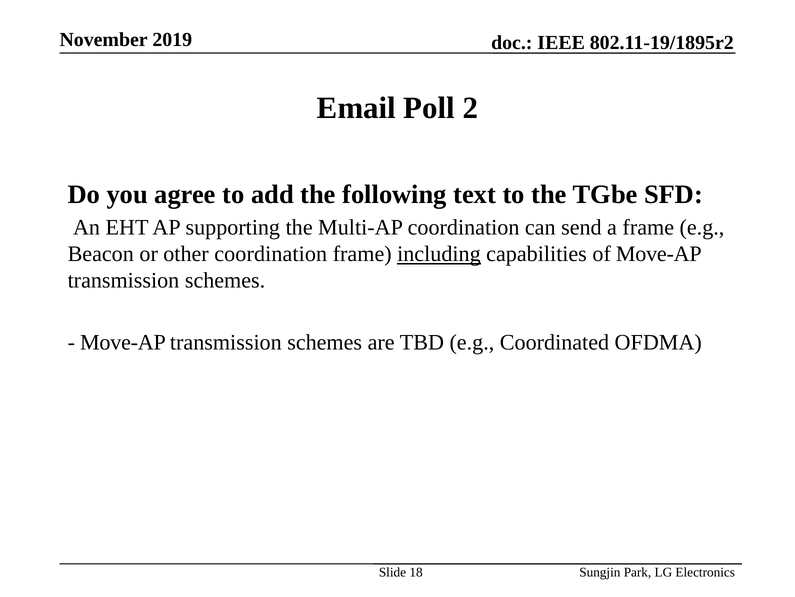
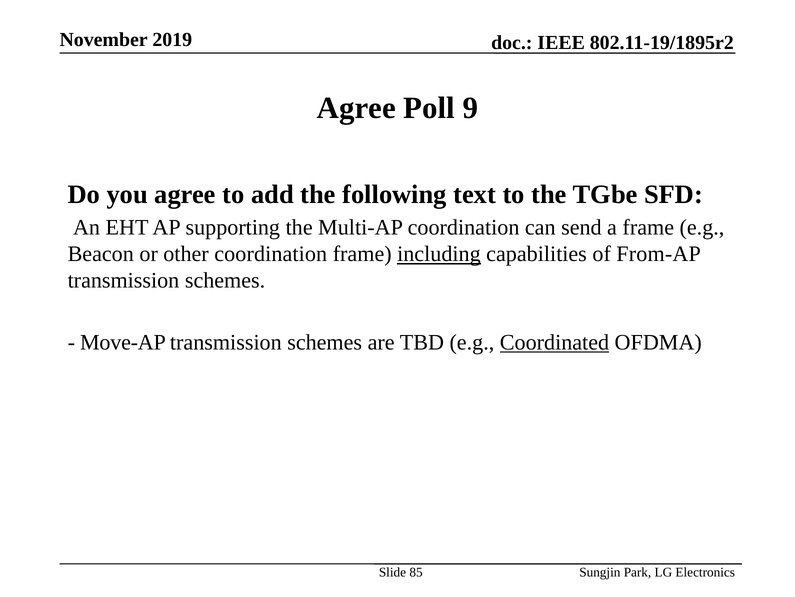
Email: Email -> Agree (356, 108)
2: 2 -> 9 (470, 108)
of Move-AP: Move-AP -> From-AP (659, 254)
Coordinated underline: none -> present (554, 342)
18: 18 -> 85 (416, 572)
